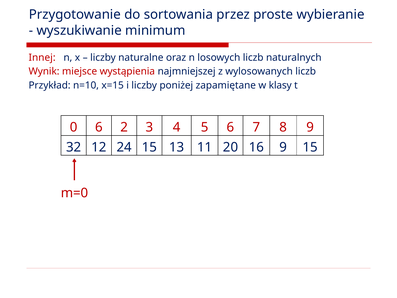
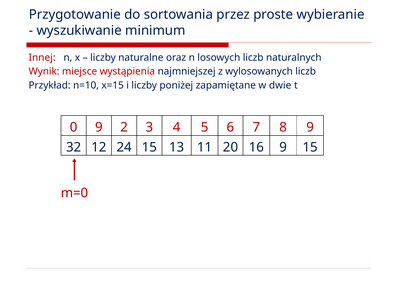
klasy: klasy -> dwie (280, 85)
0 6: 6 -> 9 (99, 127)
